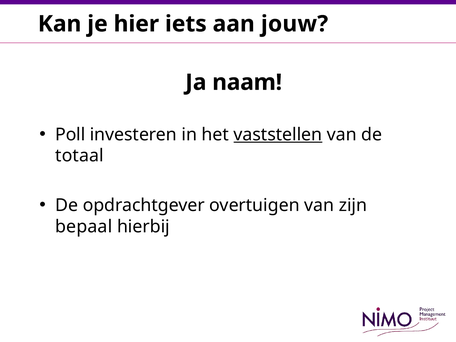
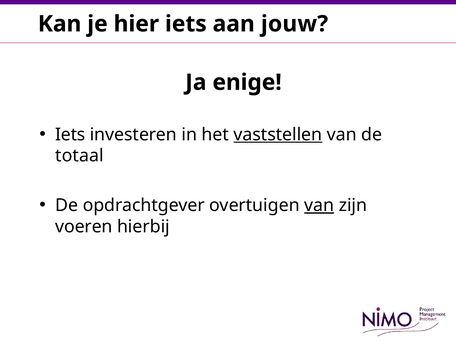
naam: naam -> enige (247, 82)
Poll: Poll -> Iets (70, 135)
van underline: none -> present (319, 205)
bepaal: bepaal -> voeren (84, 227)
